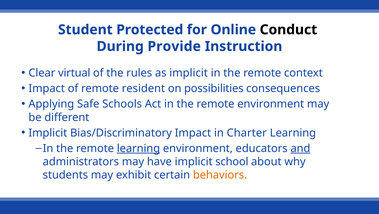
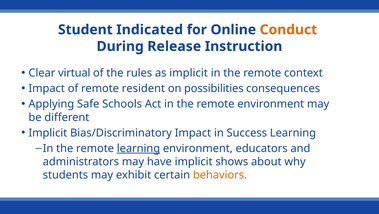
Protected: Protected -> Indicated (150, 30)
Conduct colour: black -> orange (288, 30)
Provide: Provide -> Release (174, 46)
Charter: Charter -> Success (247, 133)
and underline: present -> none (300, 148)
school: school -> shows (232, 161)
